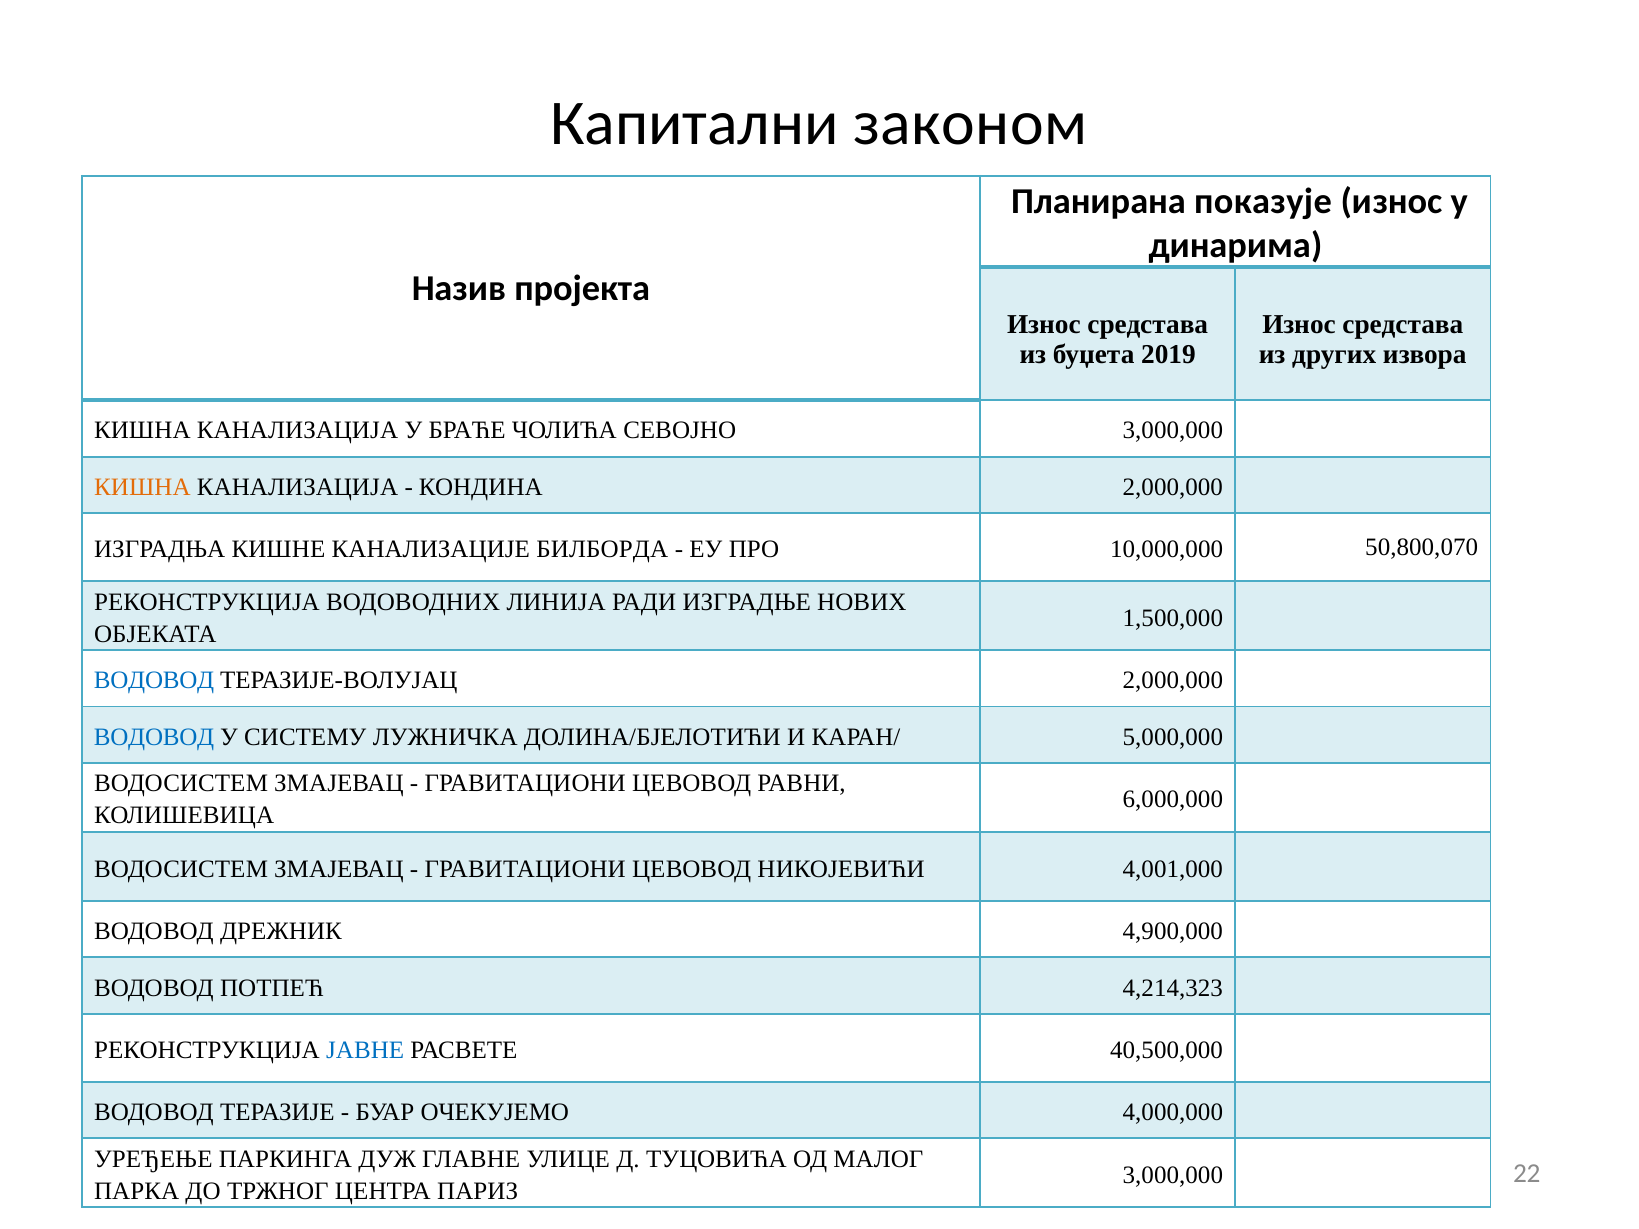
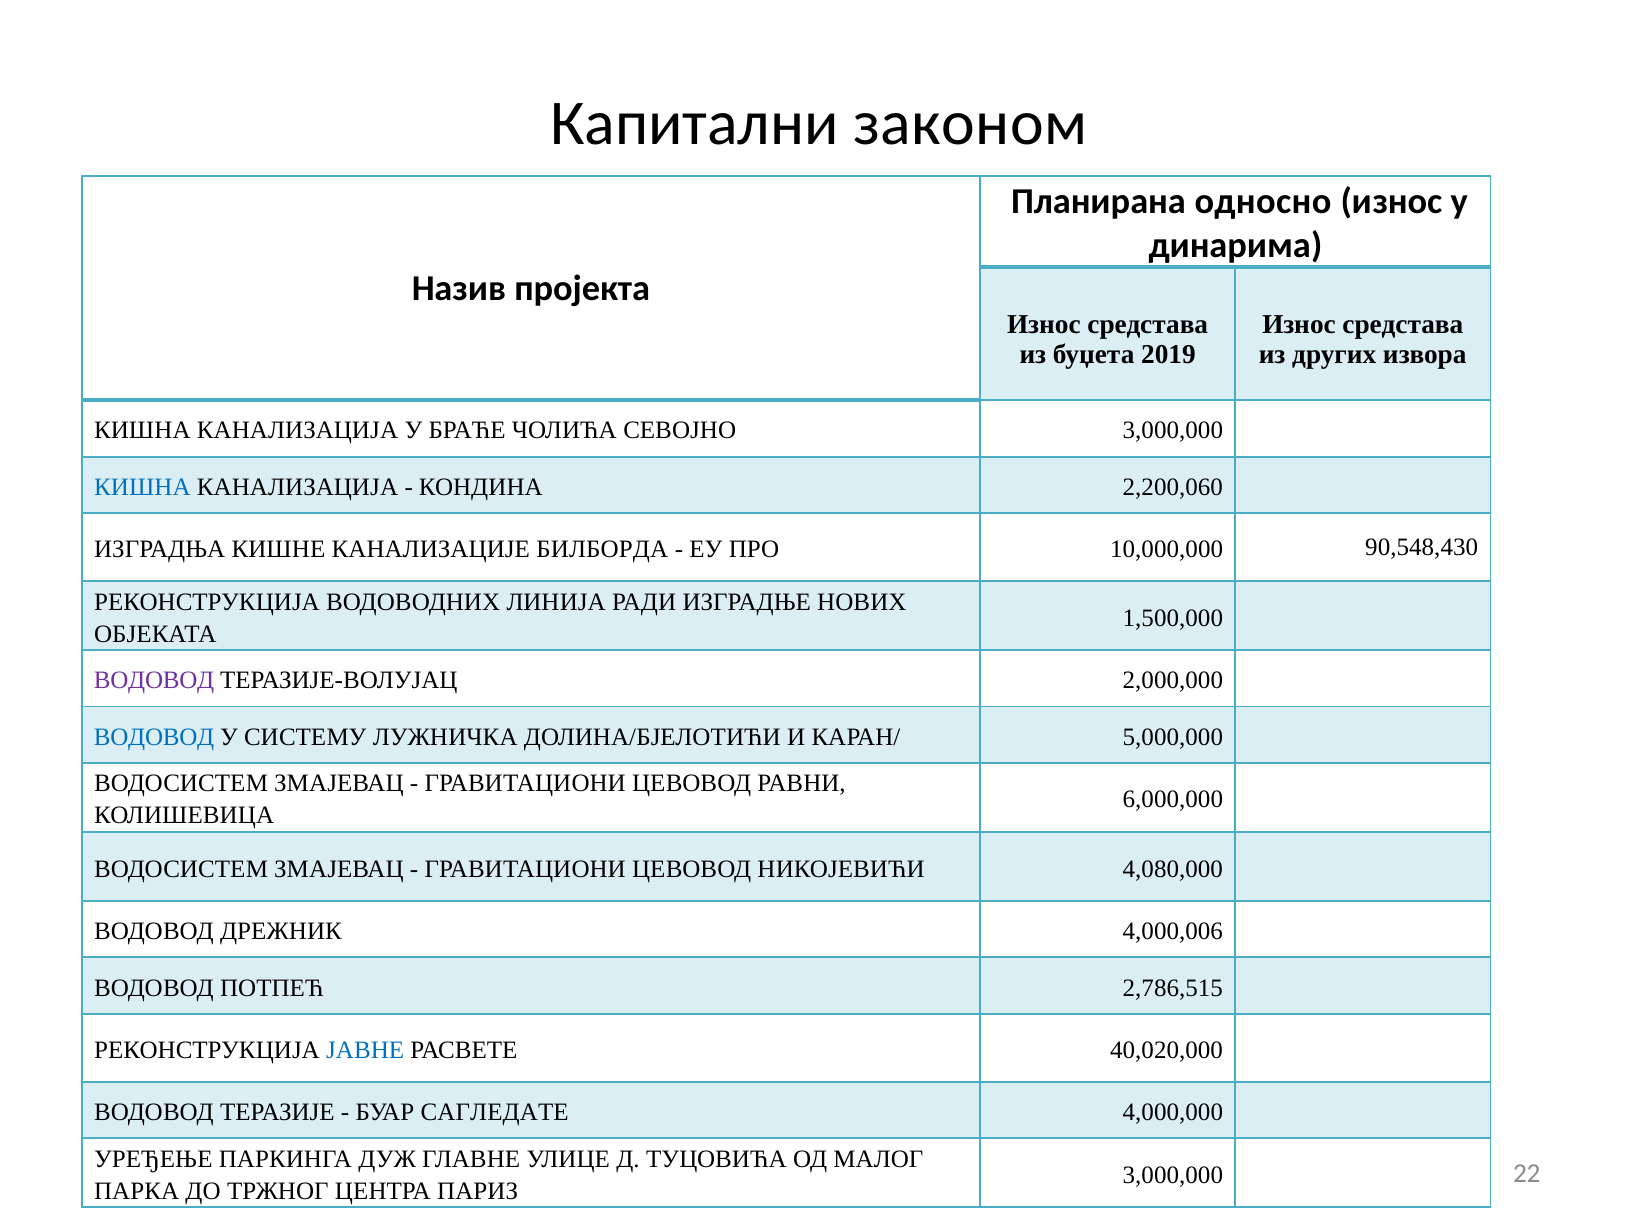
показује: показује -> односно (1263, 201)
КИШНА colour: orange -> blue (142, 487)
КОНДИНА 2,000,000: 2,000,000 -> 2,200,060 (1173, 487)
50,800,070: 50,800,070 -> 90,548,430 (1422, 547)
ВОДОВОД colour: blue -> purple (154, 681)
4,001,000: 4,001,000 -> 4,080,000 (1173, 869)
4,900,000: 4,900,000 -> 4,000,006 (1173, 932)
4,214,323: 4,214,323 -> 2,786,515 (1173, 988)
40,500,000: 40,500,000 -> 40,020,000 (1167, 1050)
ОЧЕКУЈЕМО: ОЧЕКУЈЕМО -> САГЛЕДАТЕ (495, 1113)
